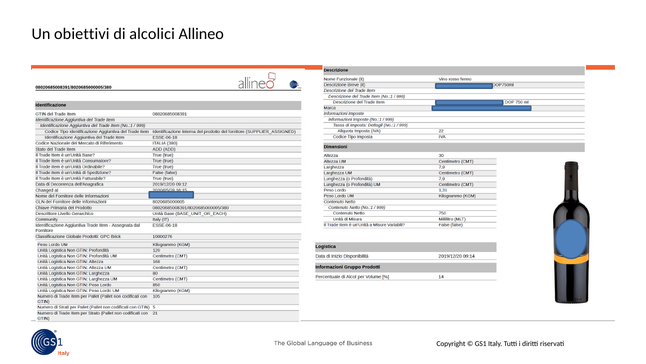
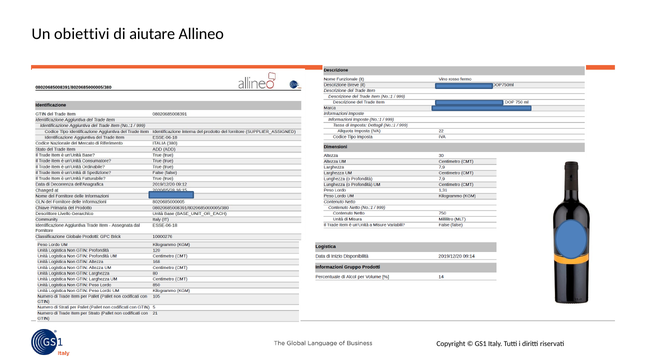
alcolici: alcolici -> aiutare (152, 34)
